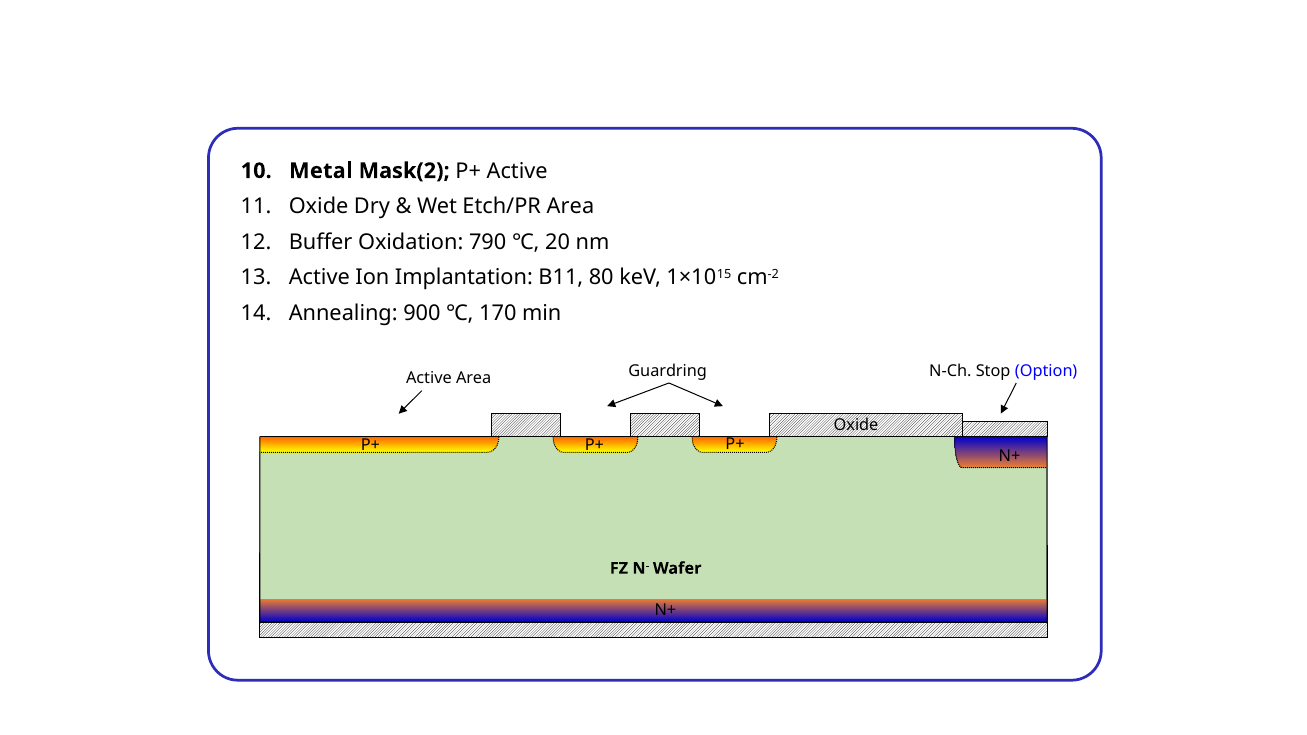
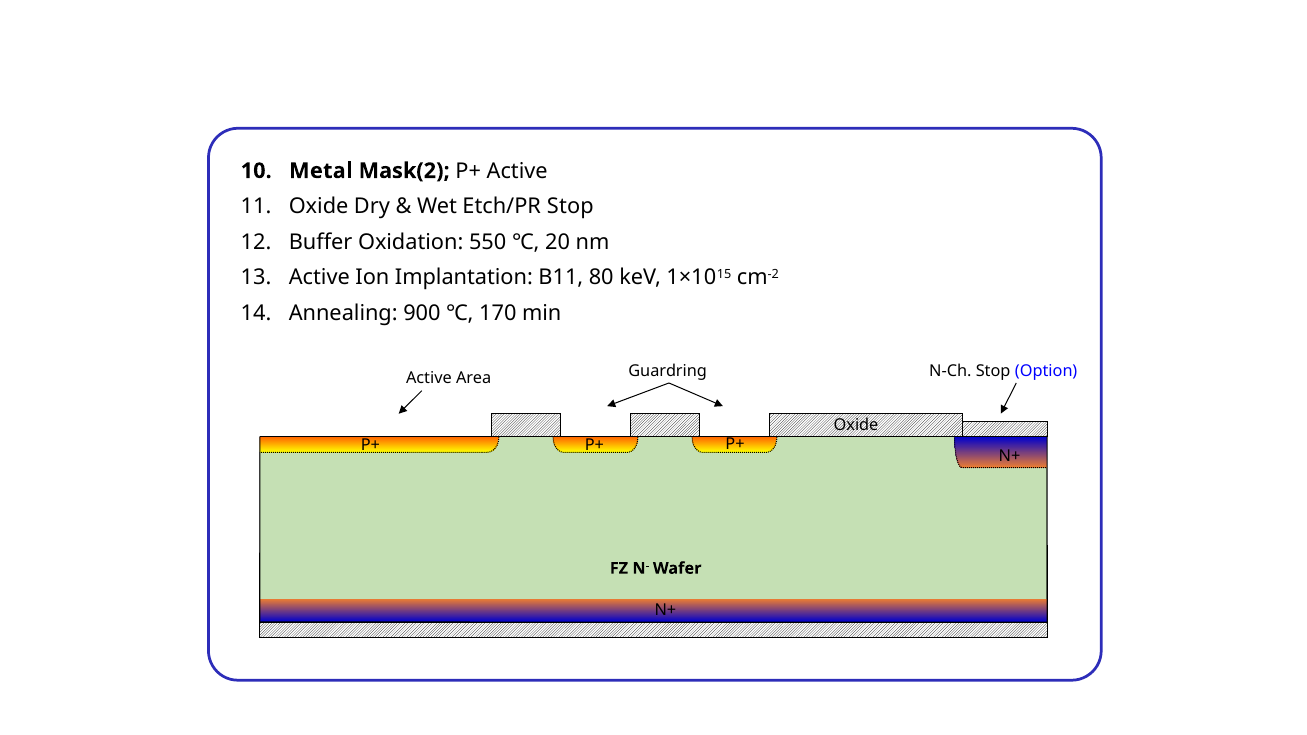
Etch/PR Area: Area -> Stop (570, 207)
790: 790 -> 550 (488, 242)
